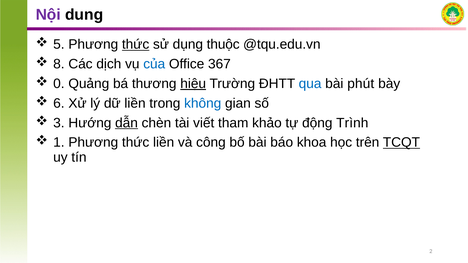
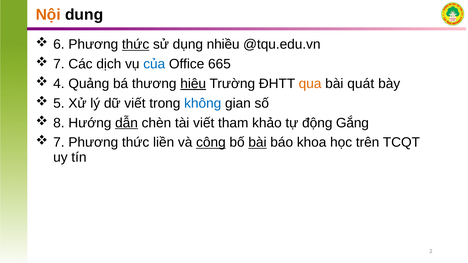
Nội colour: purple -> orange (48, 15)
5: 5 -> 6 (59, 44)
thuộc: thuộc -> nhiều (223, 44)
8: 8 -> 7 (59, 64)
367: 367 -> 665 (219, 64)
0: 0 -> 4 (59, 84)
qua colour: blue -> orange (310, 84)
phút: phút -> quát (361, 84)
6: 6 -> 5 (59, 103)
dữ liền: liền -> viết (135, 103)
3: 3 -> 8 (59, 123)
Trình: Trình -> Gắng (352, 123)
1: 1 -> 7 (59, 143)
công underline: none -> present (211, 143)
bài underline: none -> present (257, 143)
TCQT underline: present -> none (401, 143)
